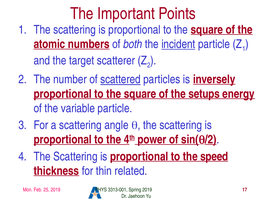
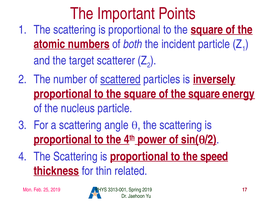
incident underline: present -> none (178, 44)
of the setups: setups -> square (204, 94)
variable: variable -> nucleus (78, 108)
